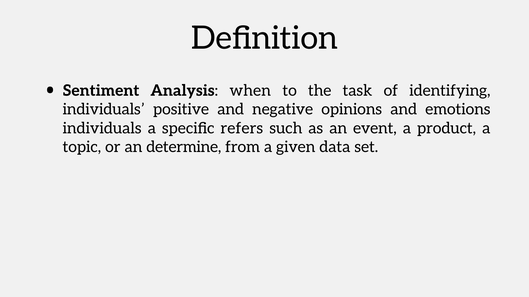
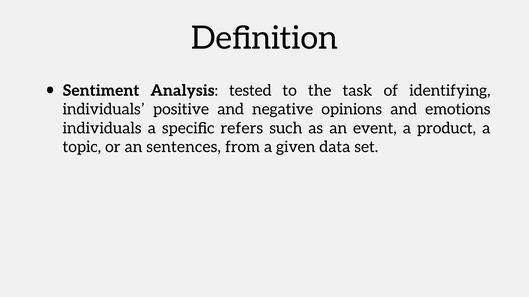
when: when -> tested (250, 91)
determine: determine -> sentences (184, 147)
